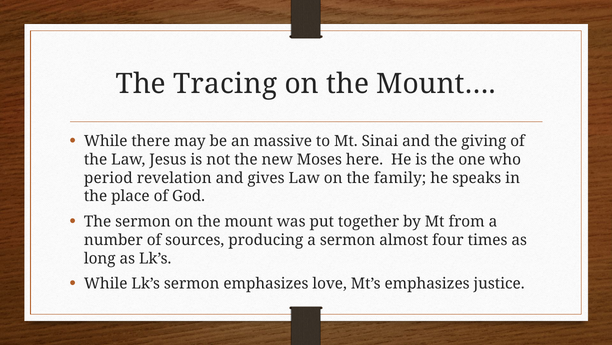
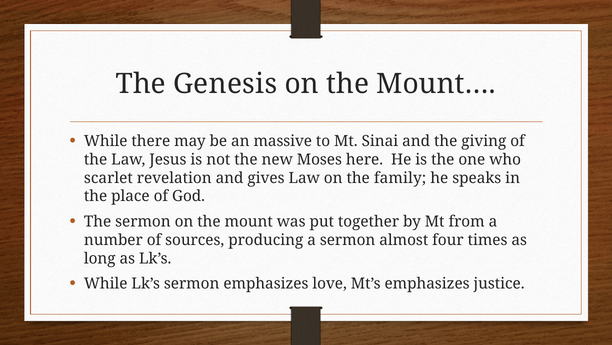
Tracing: Tracing -> Genesis (225, 84)
period: period -> scarlet (108, 178)
